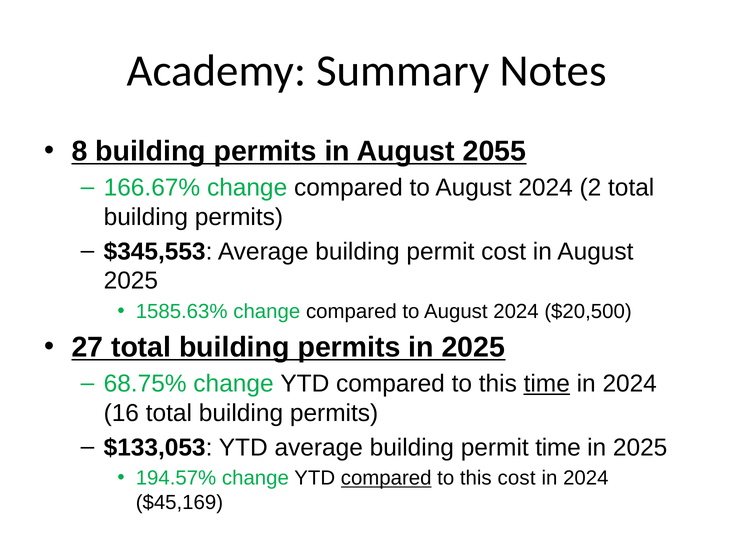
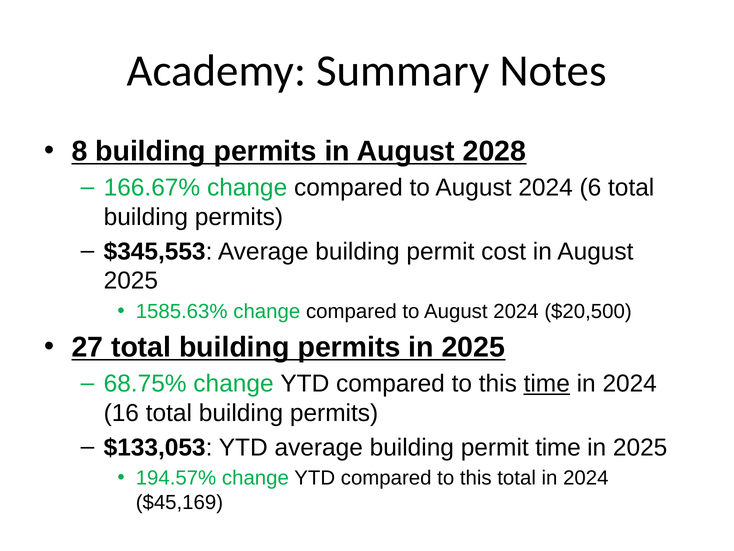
2055: 2055 -> 2028 (494, 151)
2: 2 -> 6 (590, 188)
compared underline: present -> none (386, 478)
this cost: cost -> total (517, 478)
